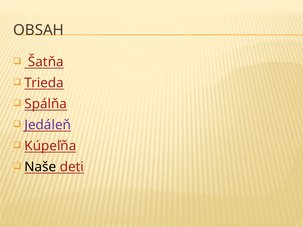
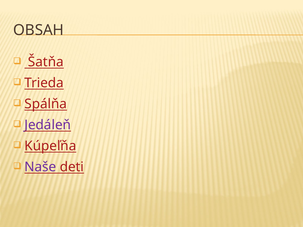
Naše colour: black -> purple (40, 167)
